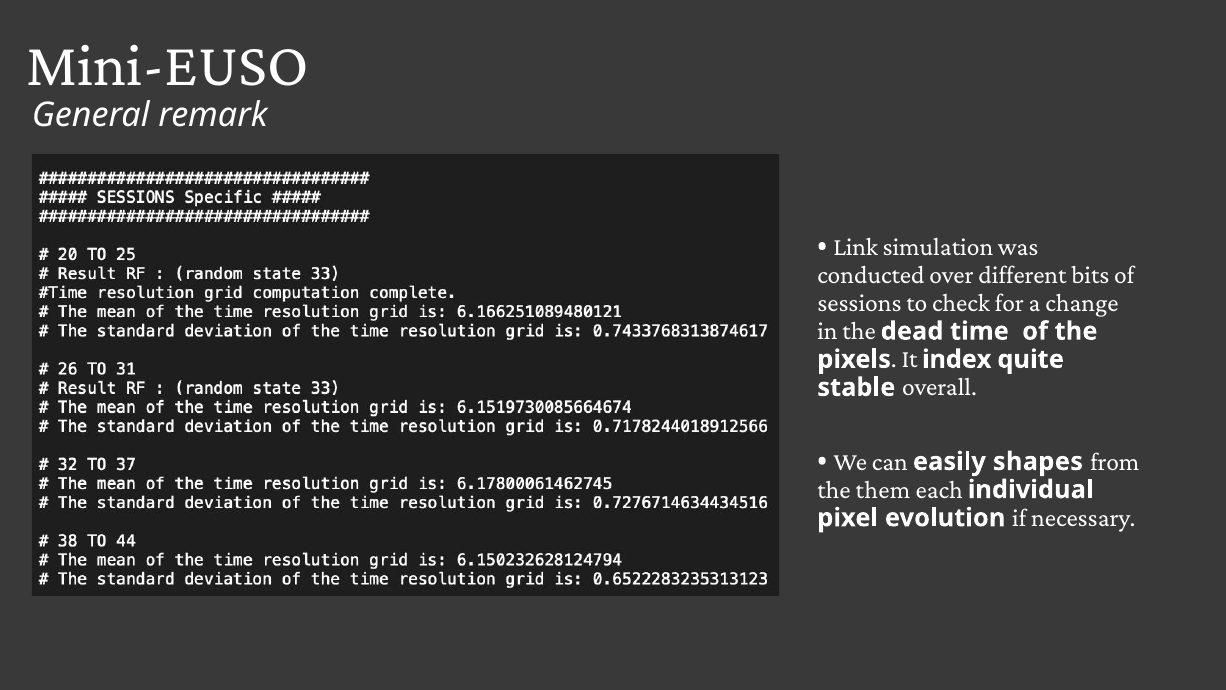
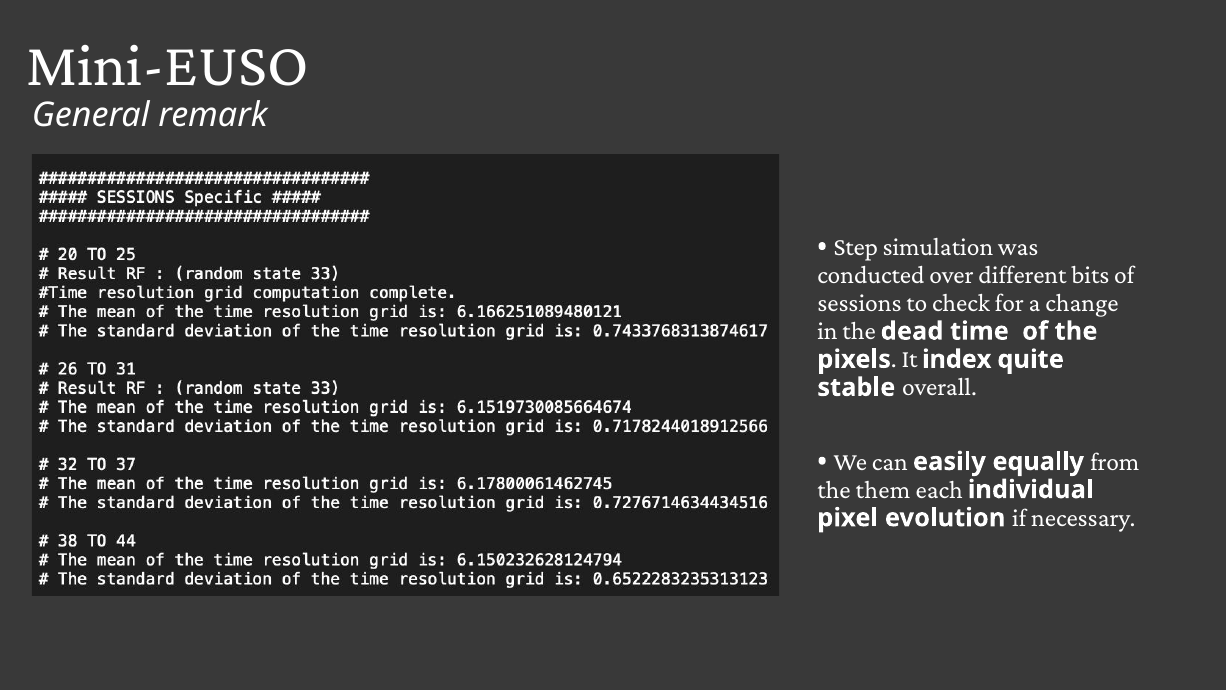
Link: Link -> Step (856, 247)
shapes: shapes -> equally (1038, 461)
